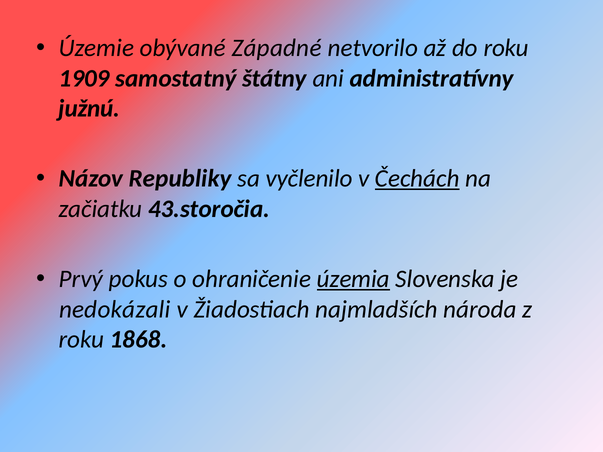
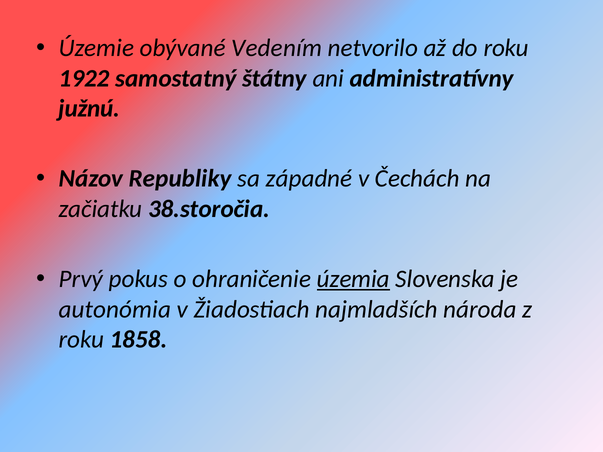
Západné: Západné -> Vedením (277, 48)
1909: 1909 -> 1922 (84, 78)
vyčlenilo: vyčlenilo -> západné (309, 179)
Čechách underline: present -> none (417, 179)
43.storočia: 43.storočia -> 38.storočia (209, 209)
nedokázali: nedokázali -> autonómia (115, 309)
1868: 1868 -> 1858 (139, 340)
